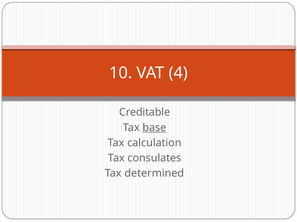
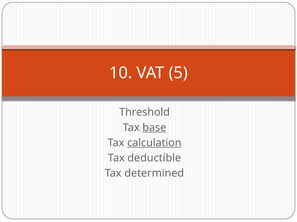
4: 4 -> 5 (178, 73)
Creditable: Creditable -> Threshold (145, 113)
calculation underline: none -> present (154, 143)
consulates: consulates -> deductible (154, 159)
